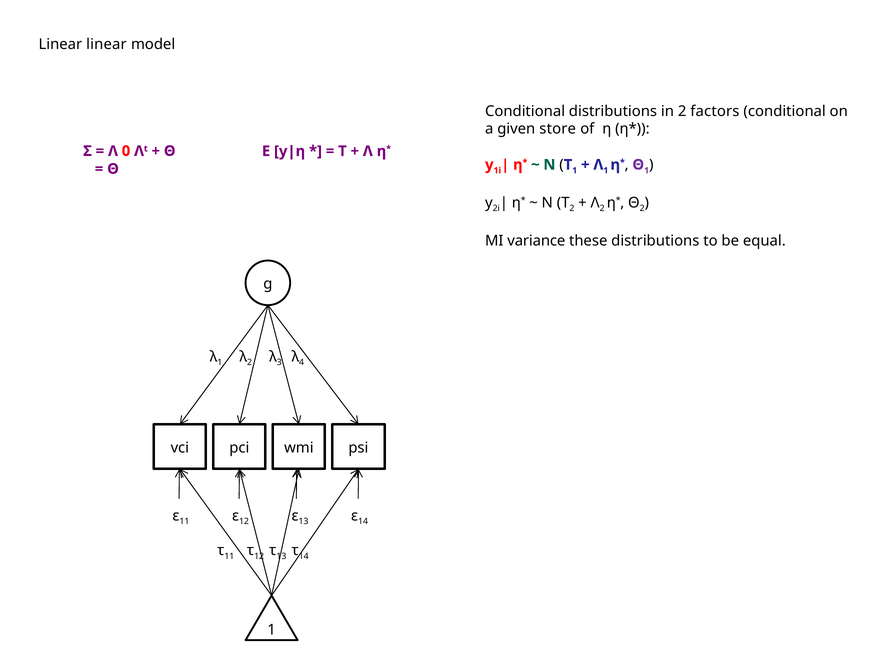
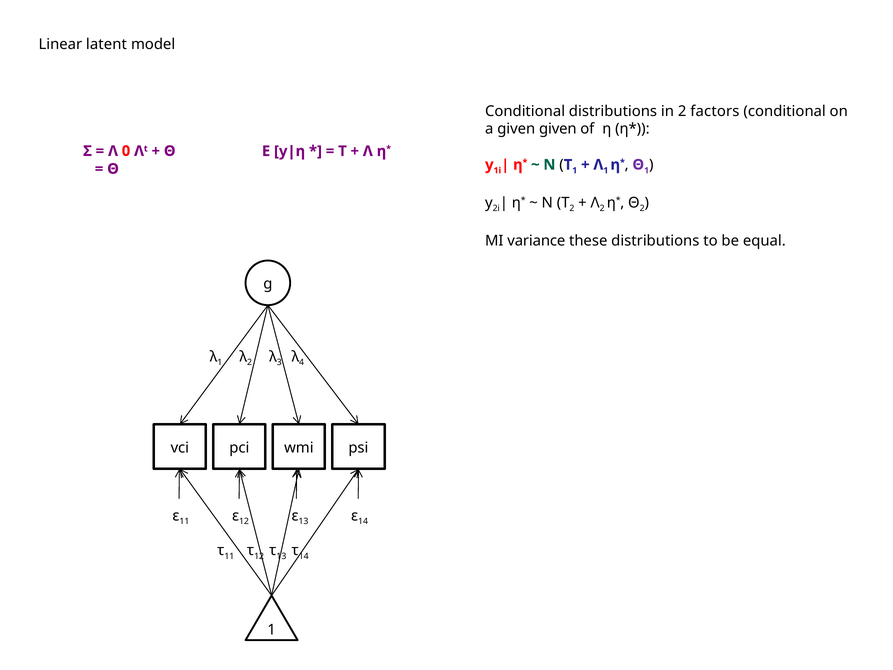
Linear linear: linear -> latent (106, 44)
given store: store -> given (558, 129)
